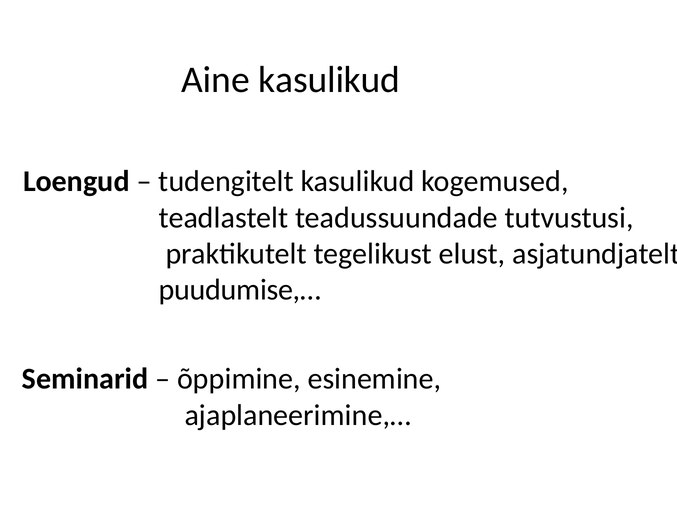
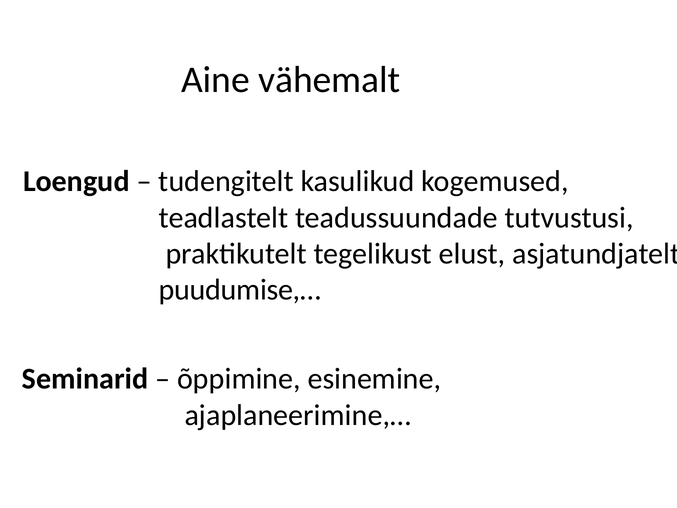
Aine kasulikud: kasulikud -> vähemalt (329, 80)
